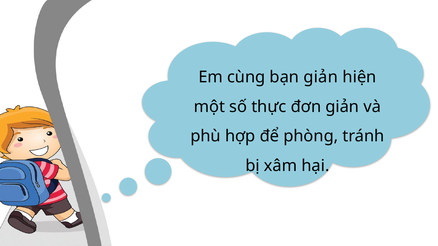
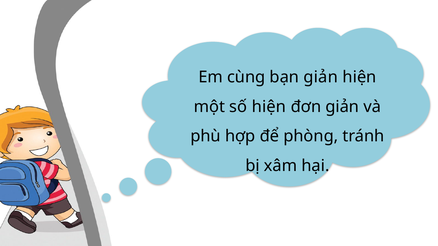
số thực: thực -> hiện (269, 107)
